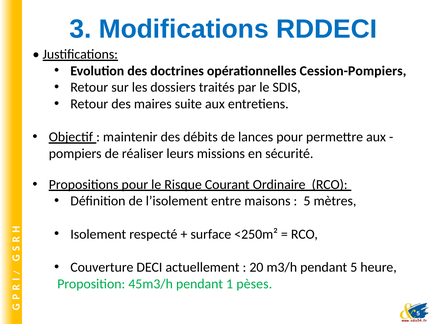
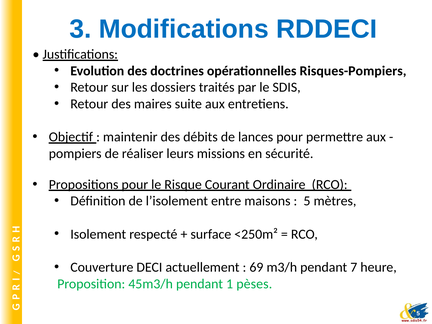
Cession-Pompiers: Cession-Pompiers -> Risques-Pompiers (353, 71)
20: 20 -> 69 (256, 267)
pendant 5: 5 -> 7 (354, 267)
